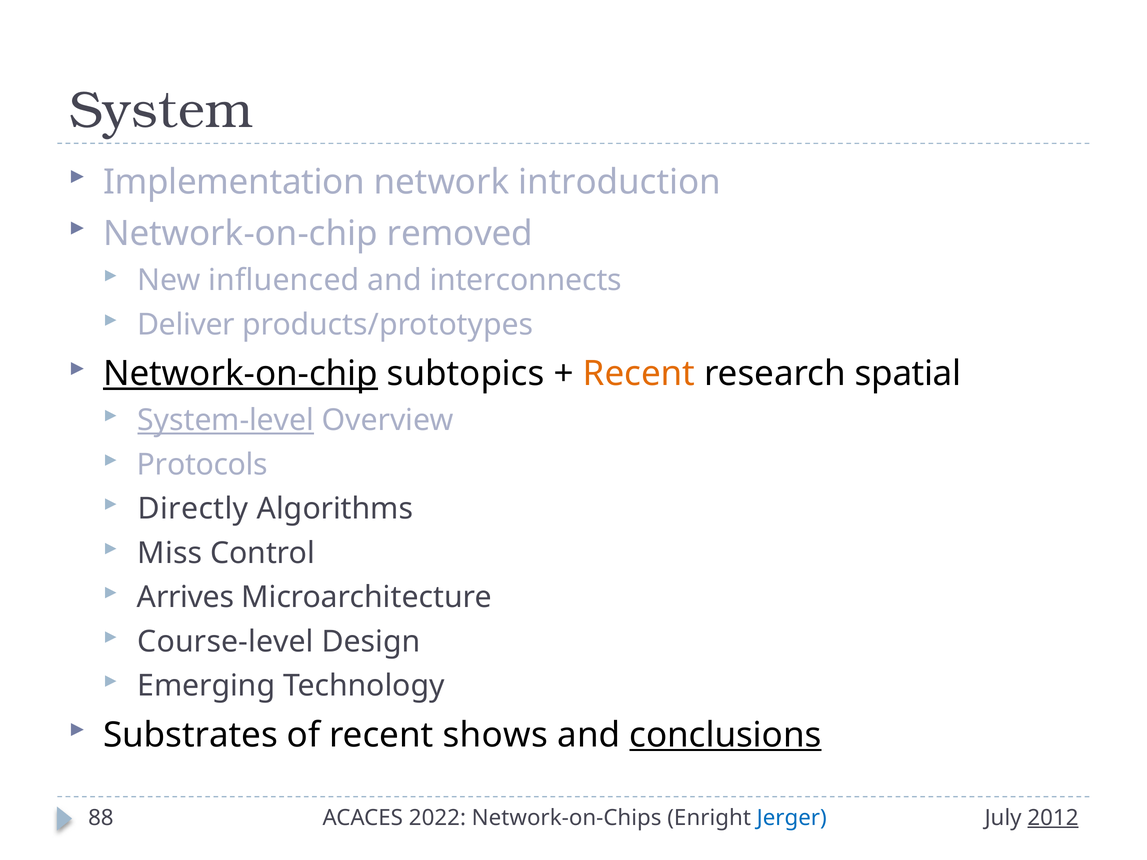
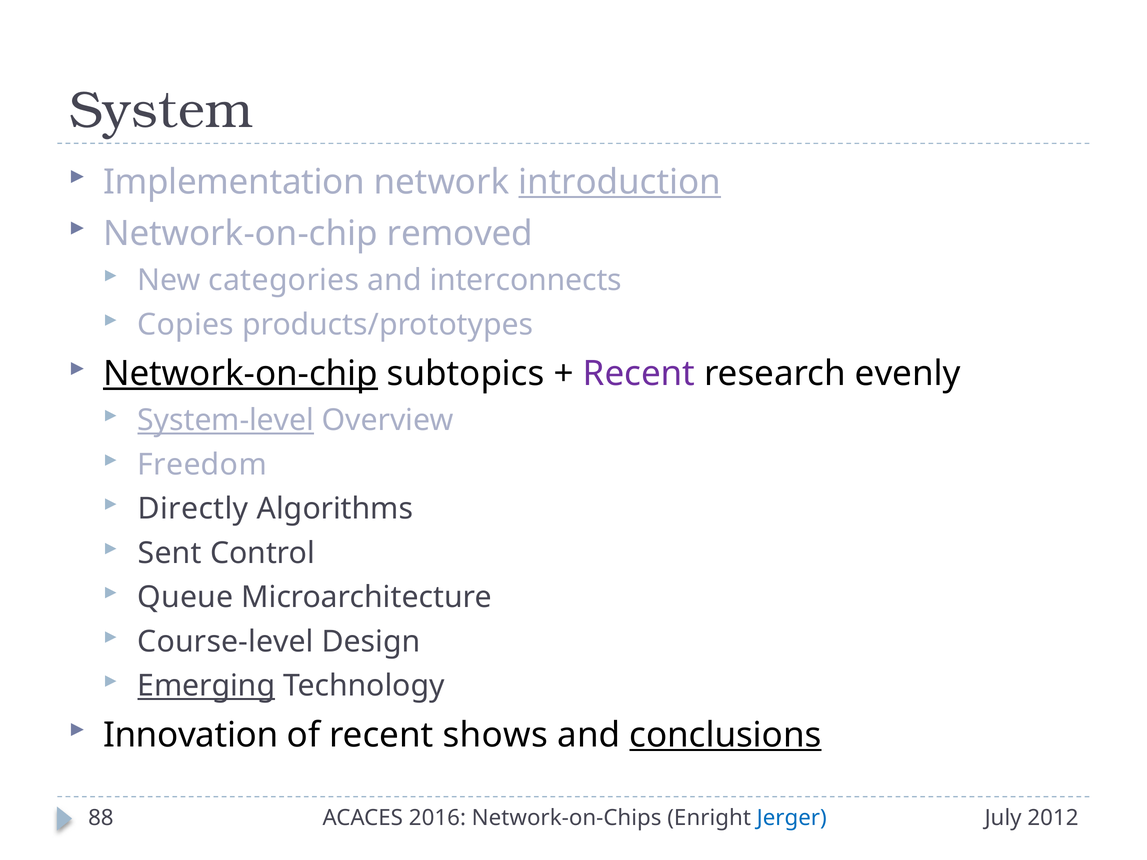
introduction underline: none -> present (620, 182)
influenced: influenced -> categories (284, 280)
Deliver: Deliver -> Copies (186, 325)
Recent colour: orange -> purple (639, 374)
spatial: spatial -> evenly (908, 374)
Protocols: Protocols -> Freedom (202, 465)
Miss: Miss -> Sent (170, 553)
Arrives: Arrives -> Queue (185, 598)
Emerging underline: none -> present (206, 686)
Substrates: Substrates -> Innovation (191, 735)
2022: 2022 -> 2016 (437, 818)
2012 underline: present -> none (1053, 818)
